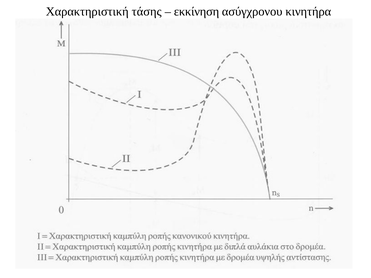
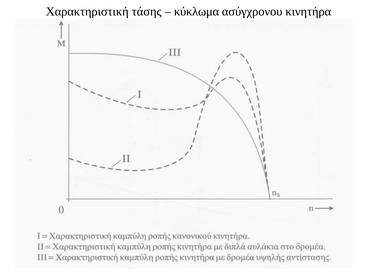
εκκίνηση: εκκίνηση -> κύκλωμα (197, 12)
